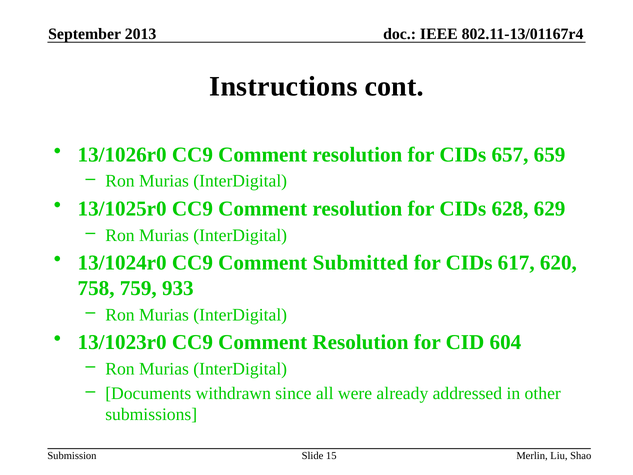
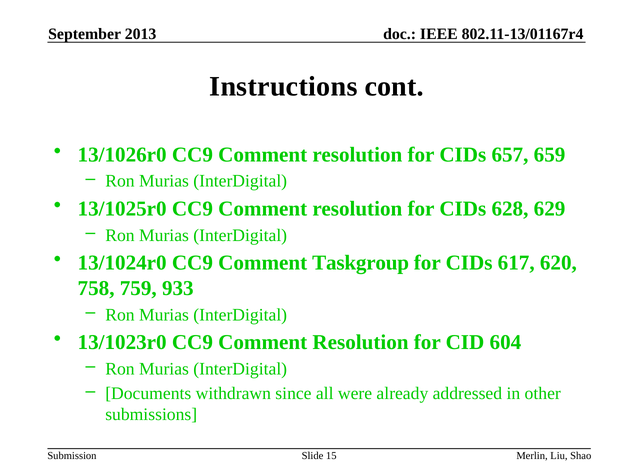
Submitted: Submitted -> Taskgroup (361, 263)
